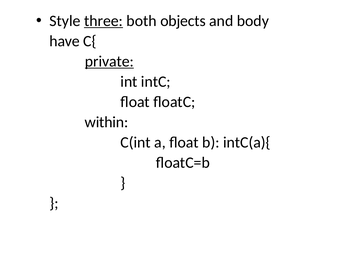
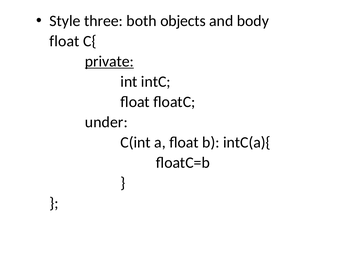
three underline: present -> none (104, 21)
have: have -> float (64, 41)
within: within -> under (106, 122)
